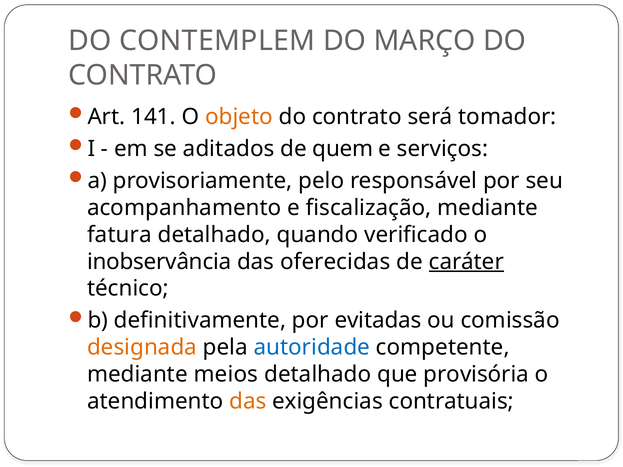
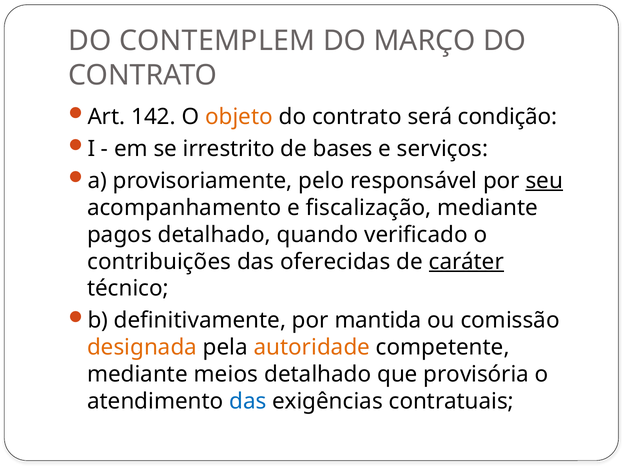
141: 141 -> 142 (153, 117)
tomador: tomador -> condição (508, 117)
aditados: aditados -> irrestrito (229, 149)
quem: quem -> bases (343, 149)
seu underline: none -> present (544, 181)
fatura: fatura -> pagos (119, 235)
inobservância: inobservância -> contribuições (159, 262)
evitadas: evitadas -> mantida (378, 321)
autoridade colour: blue -> orange (312, 348)
das colour: orange -> blue (248, 402)
